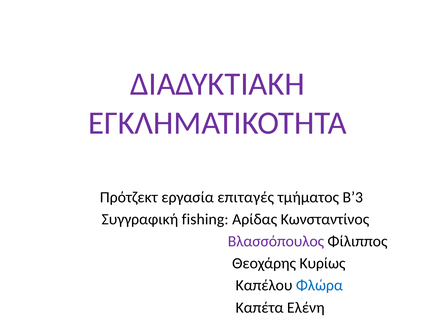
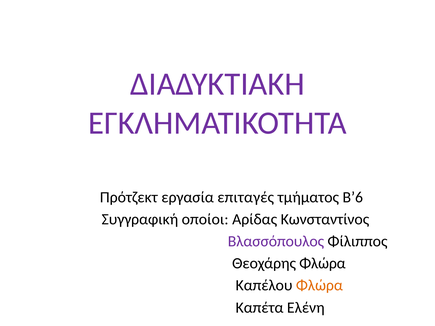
Β’3: Β’3 -> Β’6 (353, 198)
fishing: fishing -> οποίοι (205, 220)
Θεοχάρης Κυρίως: Κυρίως -> Φλώρα (322, 264)
Φλώρα colour: blue -> orange (319, 286)
